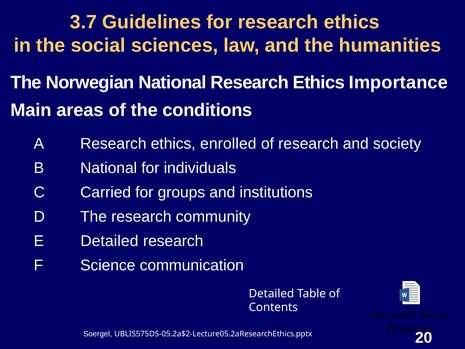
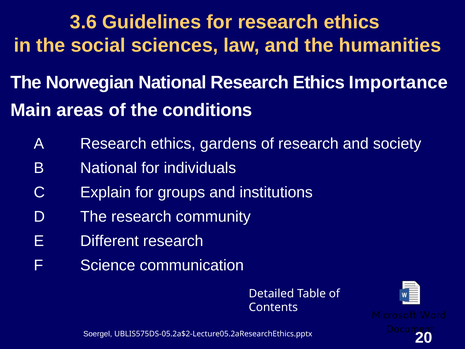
3.7: 3.7 -> 3.6 (83, 22)
enrolled: enrolled -> gardens (228, 144)
Carried: Carried -> Explain (106, 192)
E Detailed: Detailed -> Different (109, 241)
